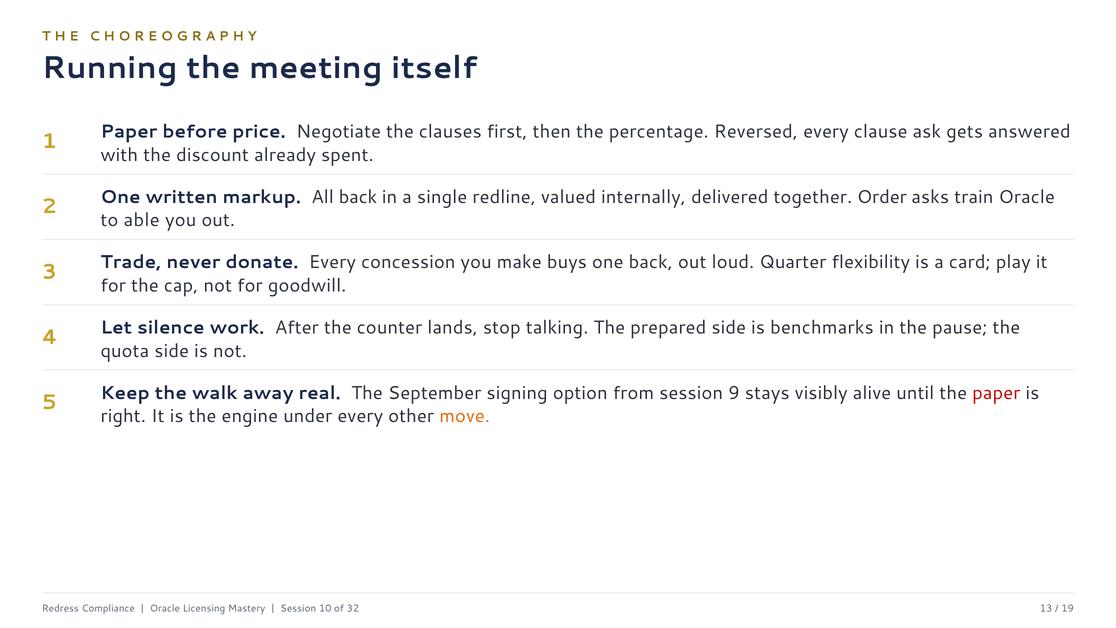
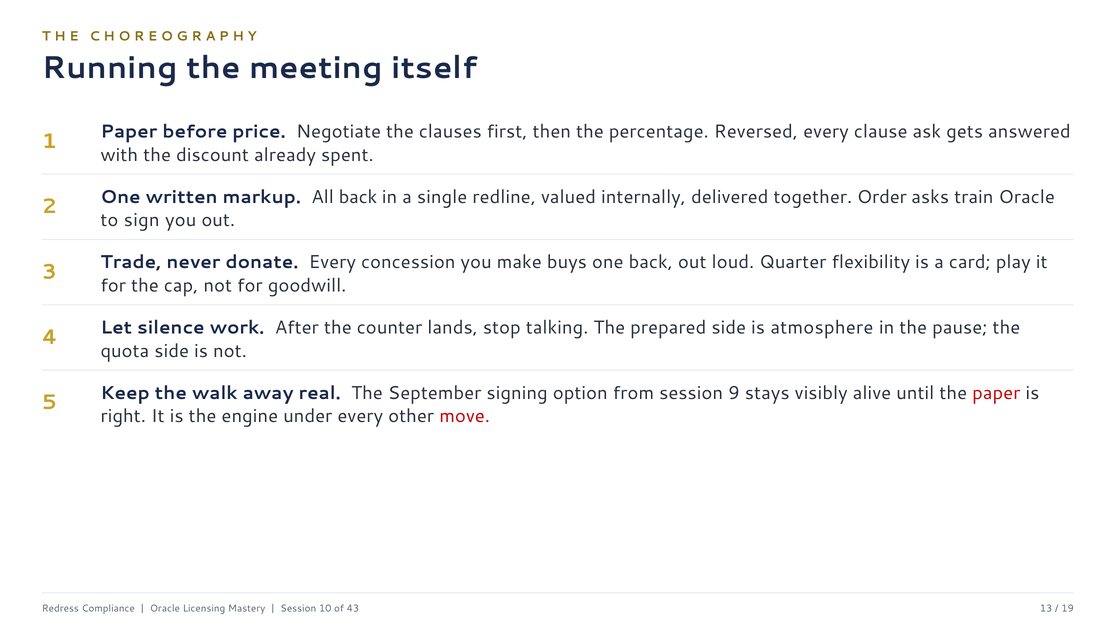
able: able -> sign (142, 220)
benchmarks: benchmarks -> atmosphere (822, 327)
move colour: orange -> red (465, 416)
32: 32 -> 43 (353, 608)
